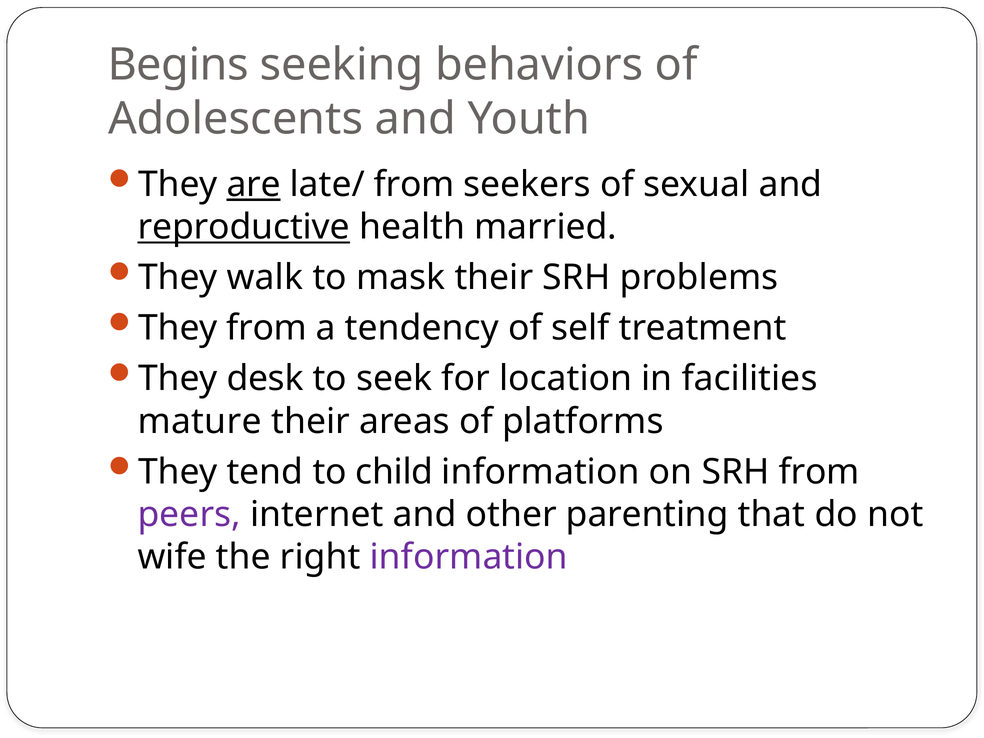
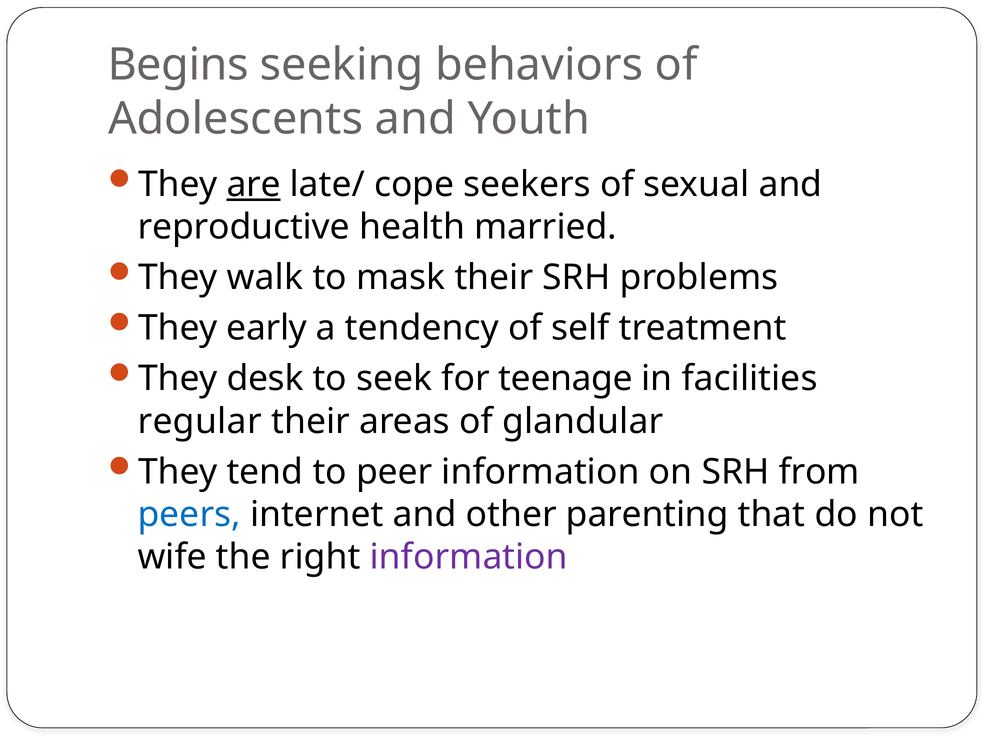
late/ from: from -> cope (414, 184)
reproductive underline: present -> none (244, 227)
They from: from -> early (267, 328)
location: location -> teenage (566, 379)
mature: mature -> regular (200, 421)
platforms: platforms -> glandular (583, 421)
child: child -> peer (394, 472)
peers colour: purple -> blue (189, 515)
